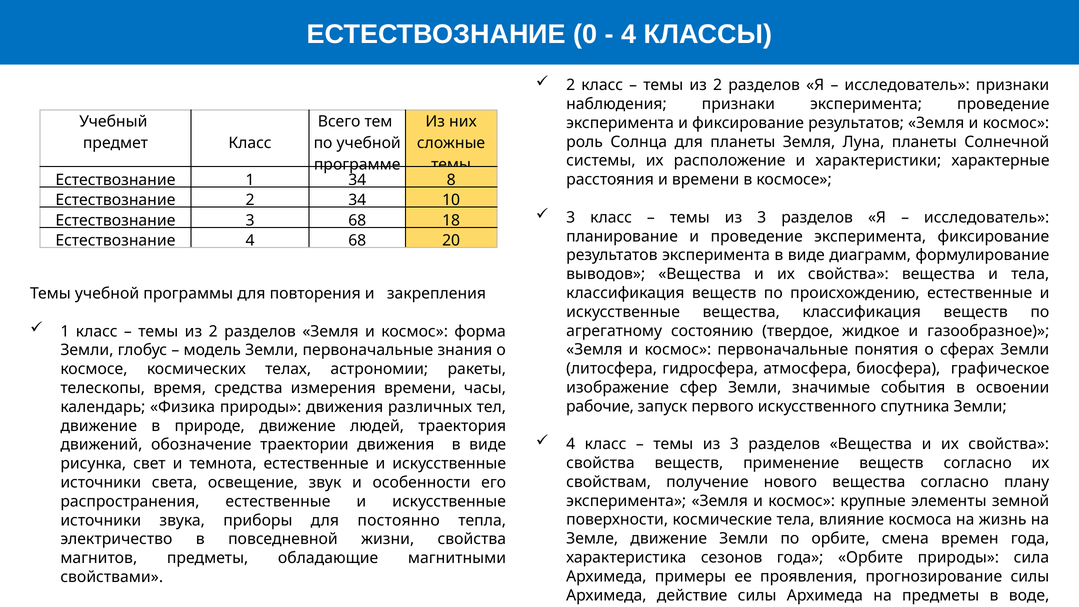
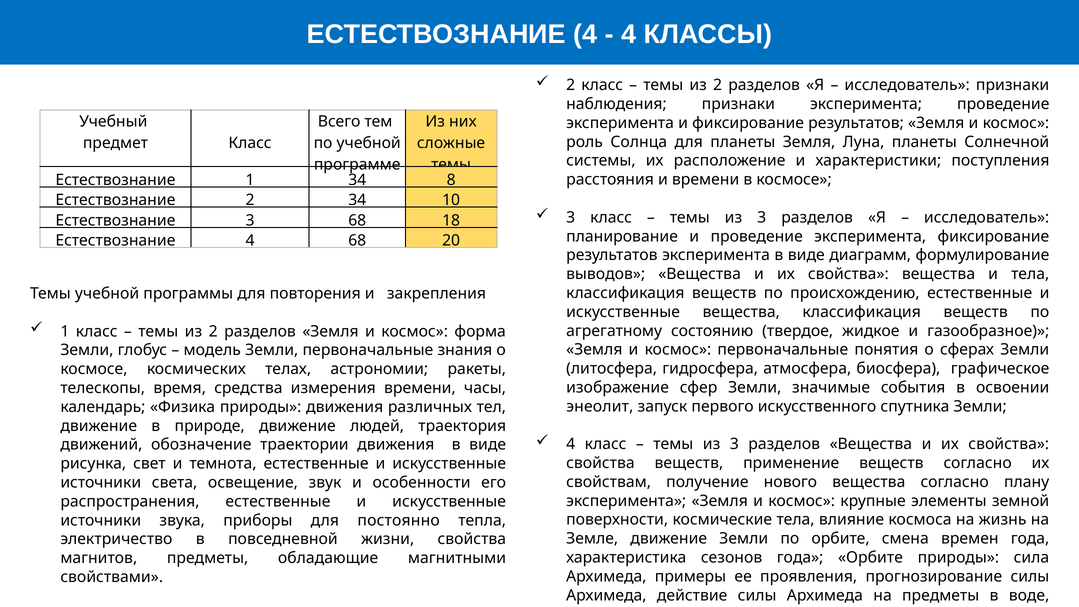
0: 0 -> 4 (585, 34)
характерные: характерные -> поступления (1000, 161)
рабочие: рабочие -> энеолит (600, 406)
